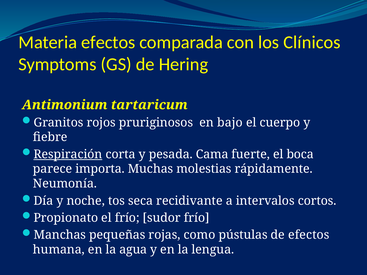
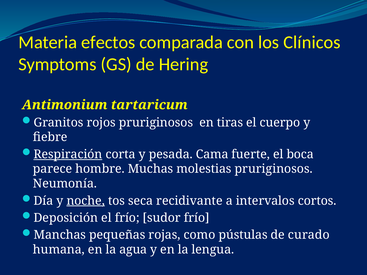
bajo: bajo -> tiras (230, 123)
importa: importa -> hombre (100, 169)
molestias rápidamente: rápidamente -> pruriginosos (274, 169)
noche underline: none -> present (86, 201)
Propionato: Propionato -> Deposición (66, 218)
de efectos: efectos -> curado (309, 235)
